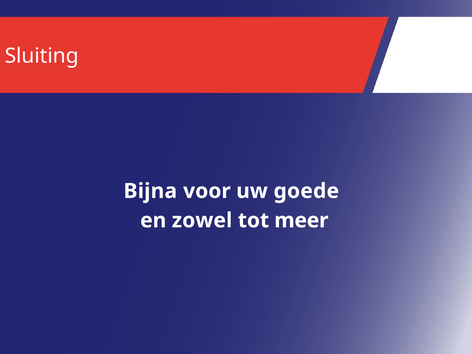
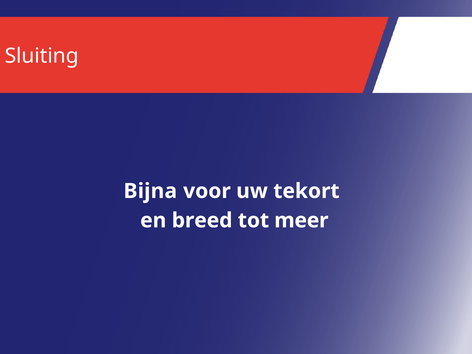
goede: goede -> tekort (306, 191)
zowel: zowel -> breed (202, 220)
